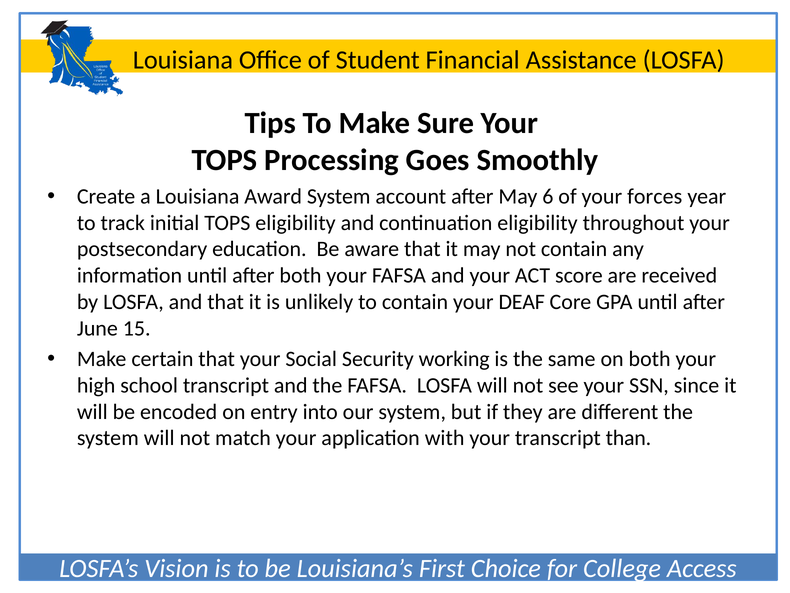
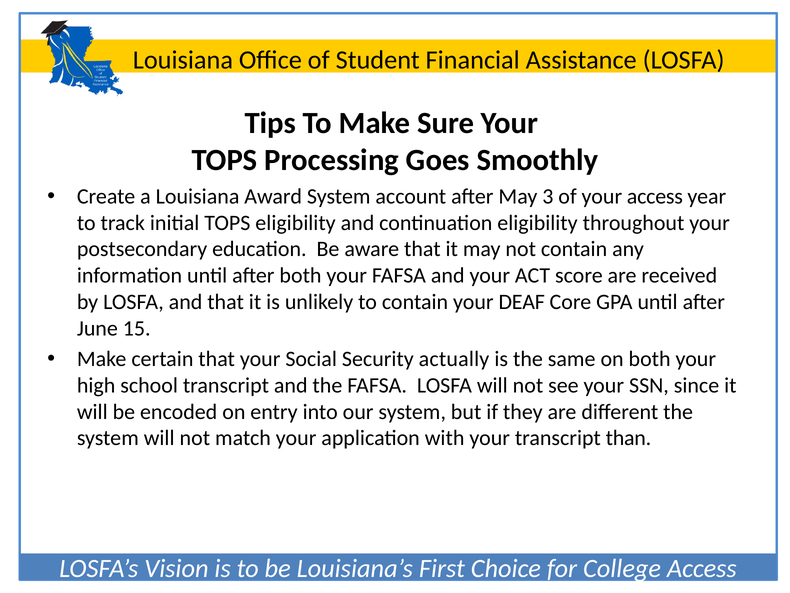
6: 6 -> 3 (548, 196)
your forces: forces -> access (655, 196)
working: working -> actually (454, 359)
